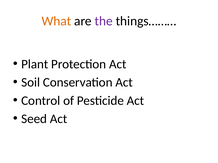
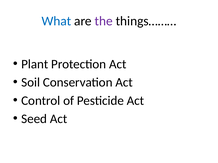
What colour: orange -> blue (56, 21)
